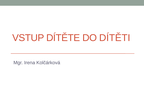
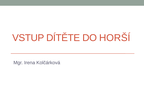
DÍTĚTI: DÍTĚTI -> HORŠÍ (115, 38)
